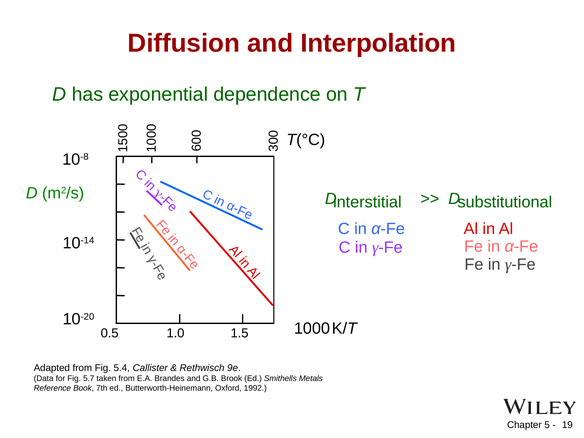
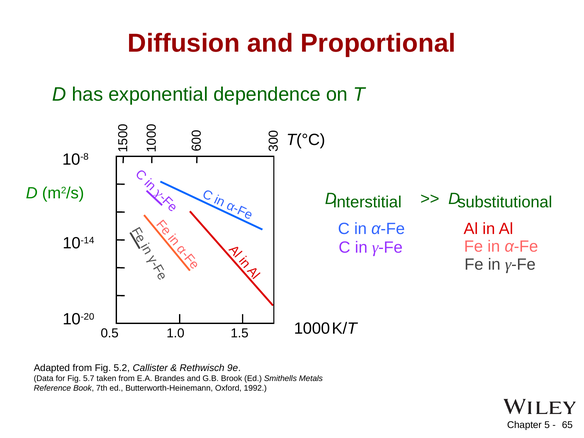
Interpolation: Interpolation -> Proportional (378, 43)
5.4: 5.4 -> 5.2 (122, 368)
19: 19 -> 65 (567, 425)
